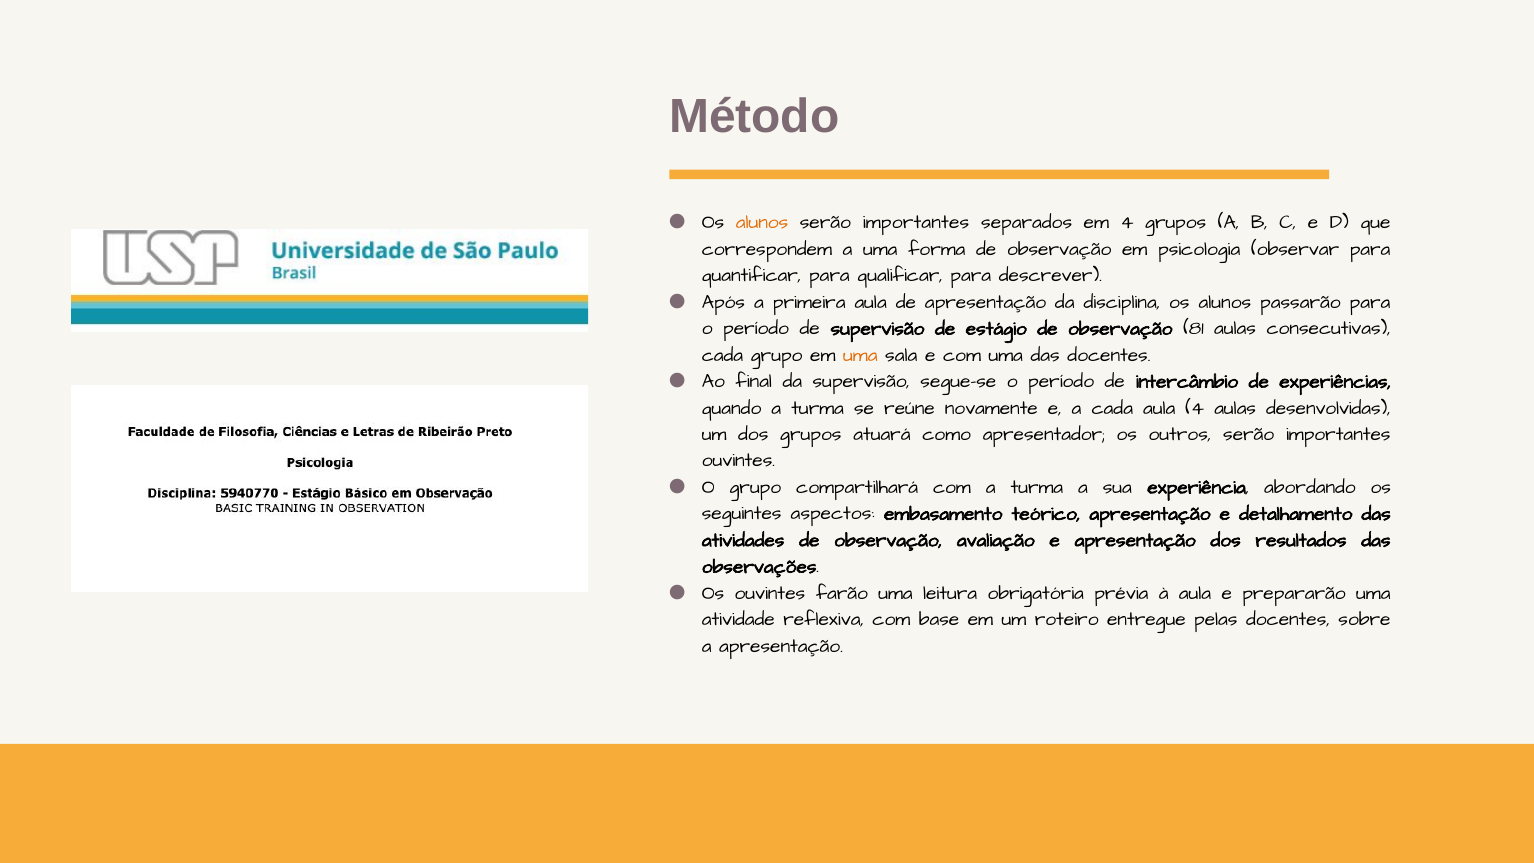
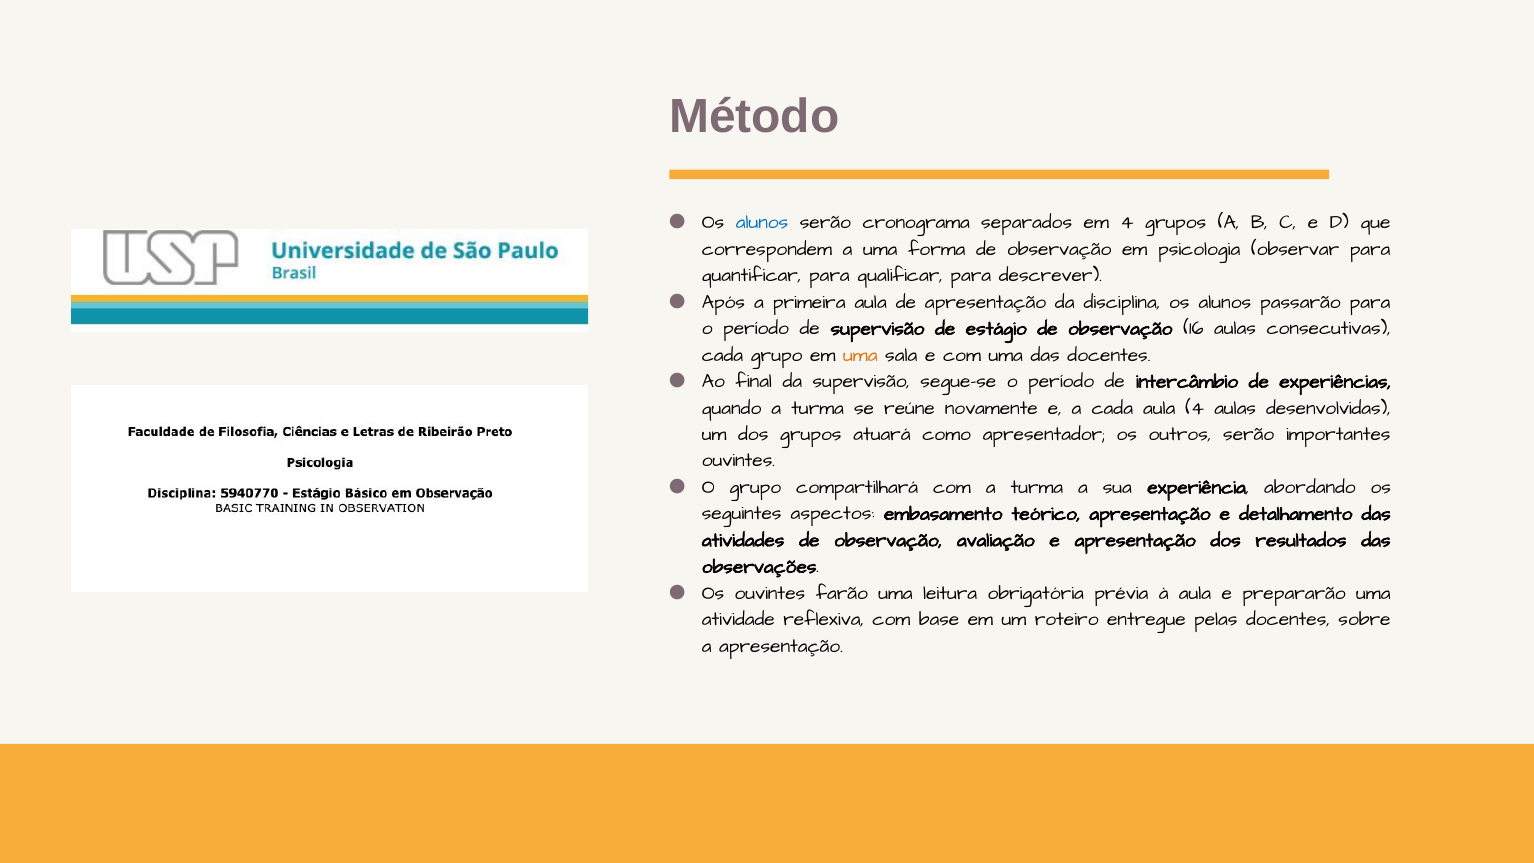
alunos colour: orange -> blue (762, 223)
importantes: importantes -> cronograma (916, 223)
81: 81 -> 16 (1193, 328)
